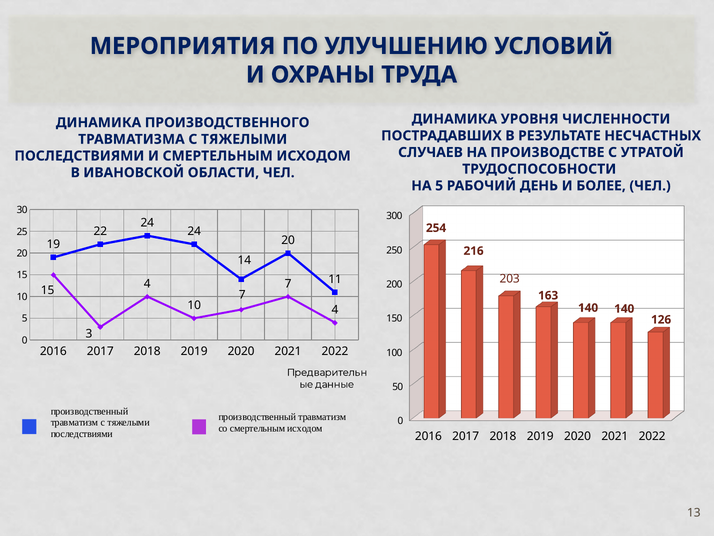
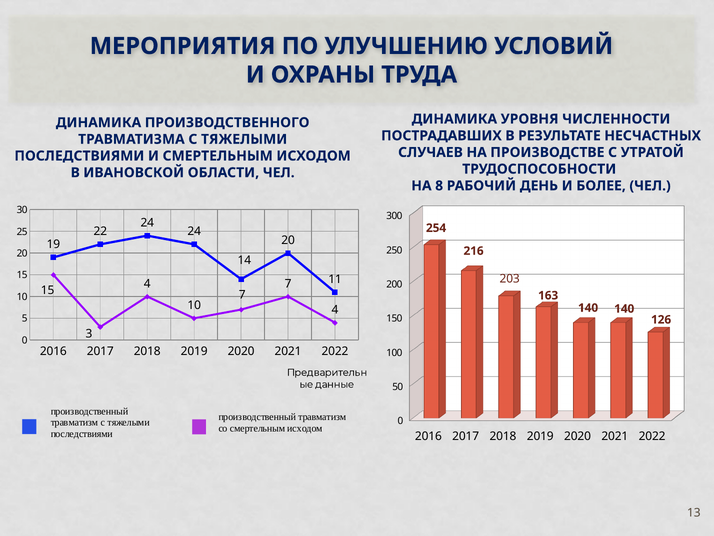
НА 5: 5 -> 8 (439, 186)
